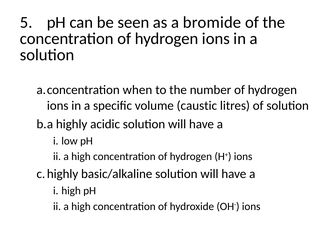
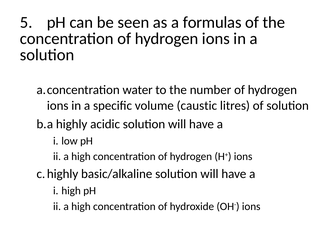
bromide: bromide -> formulas (212, 22)
when: when -> water (138, 90)
